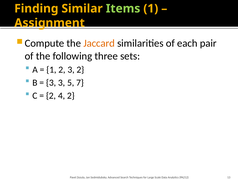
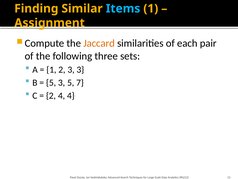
Items colour: light green -> light blue (123, 9)
3 2: 2 -> 3 (80, 70)
3: 3 -> 5 (51, 82)
4 2: 2 -> 4 (71, 95)
